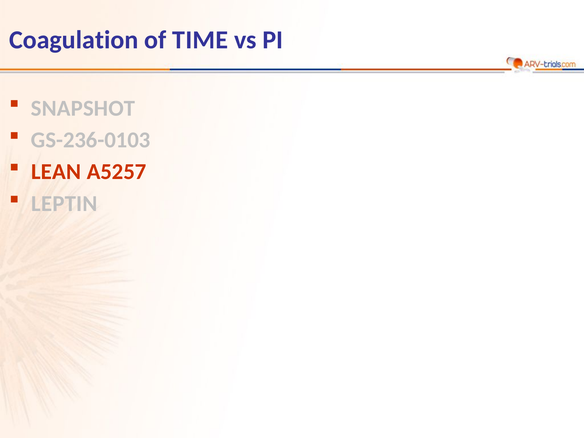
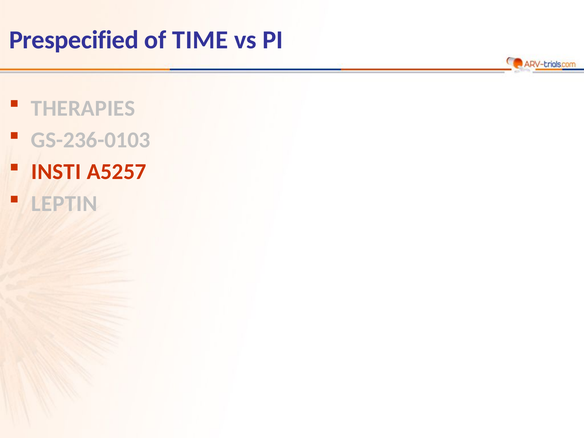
Coagulation: Coagulation -> Prespecified (74, 40)
SNAPSHOT: SNAPSHOT -> THERAPIES (83, 108)
LEAN: LEAN -> INSTI (56, 172)
